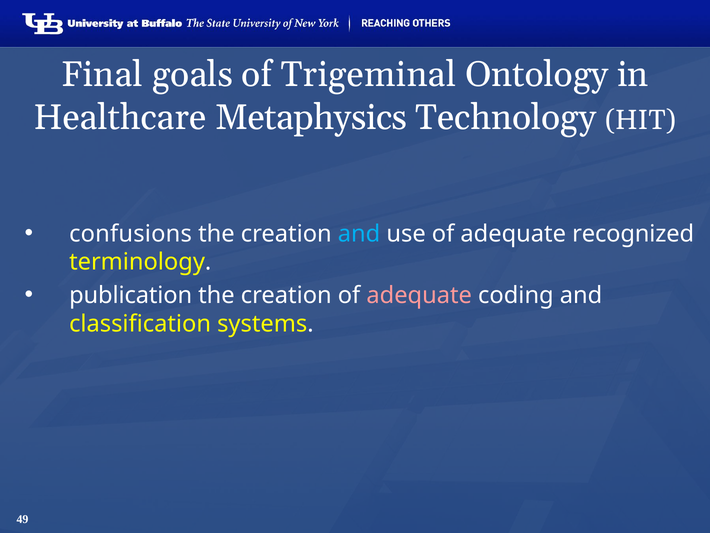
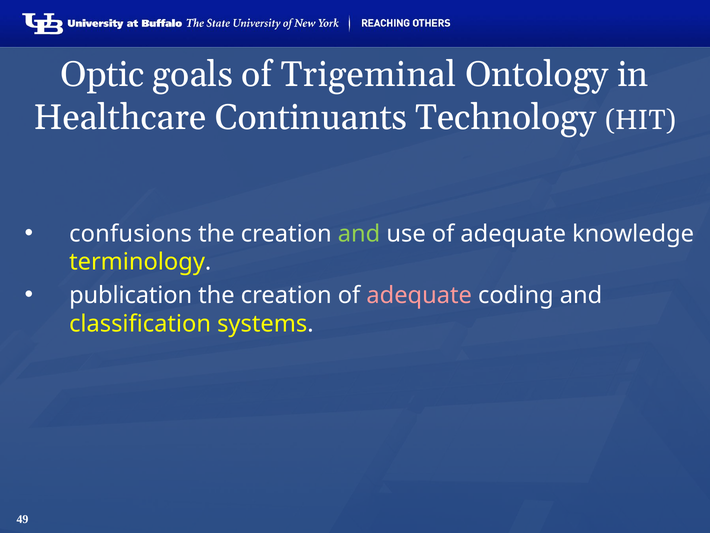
Final: Final -> Optic (102, 75)
Metaphysics: Metaphysics -> Continuants (311, 117)
and colour: light blue -> light green (359, 234)
recognized: recognized -> knowledge (633, 234)
